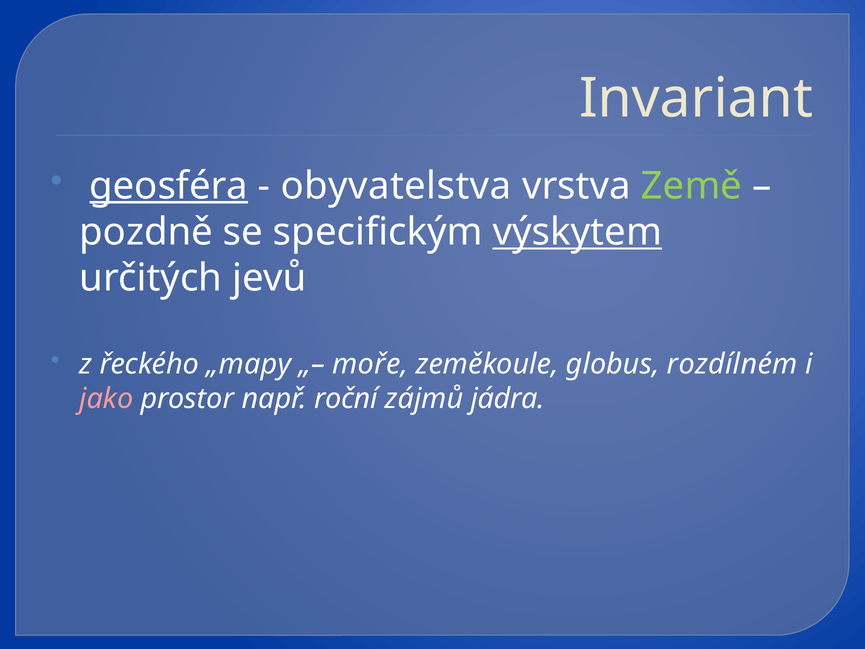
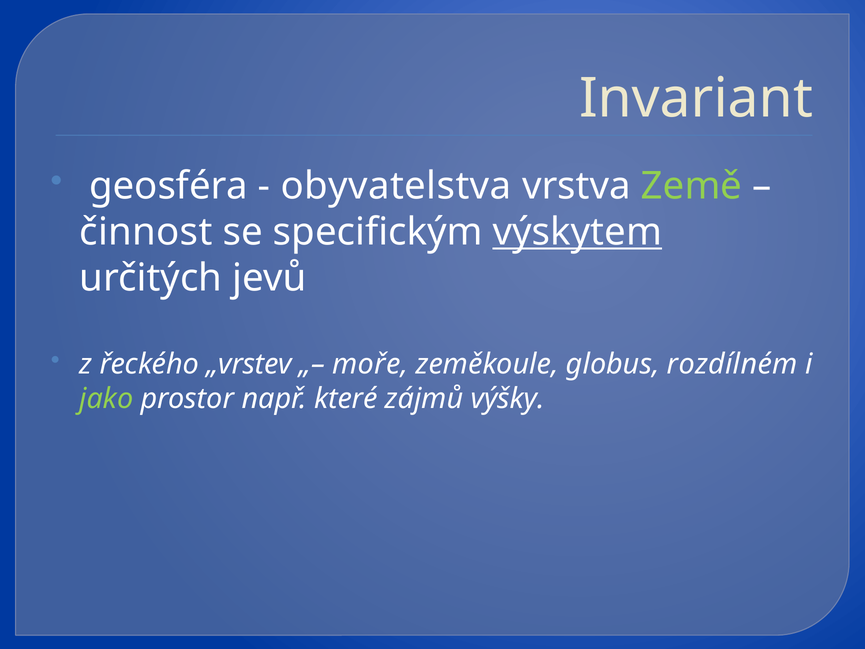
geosféra underline: present -> none (169, 186)
pozdně: pozdně -> činnost (146, 232)
„mapy: „mapy -> „vrstev (249, 364)
jako colour: pink -> light green (106, 398)
roční: roční -> které (346, 398)
jádra: jádra -> výšky (508, 398)
